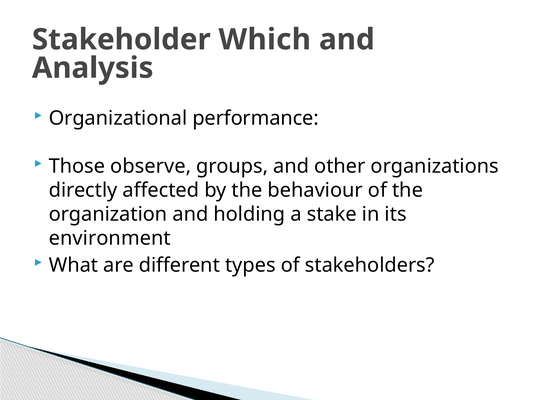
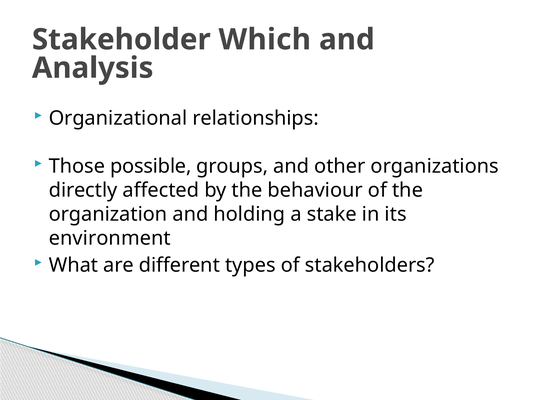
performance: performance -> relationships (256, 118)
observe: observe -> possible (151, 166)
